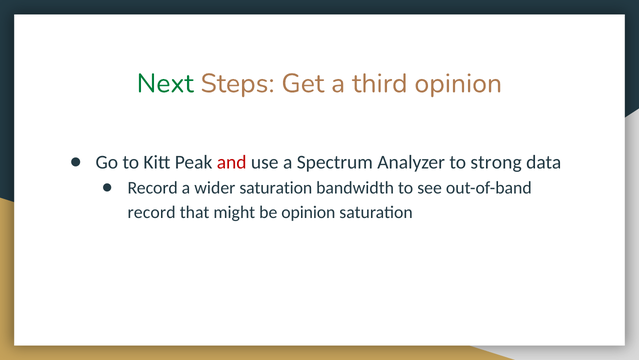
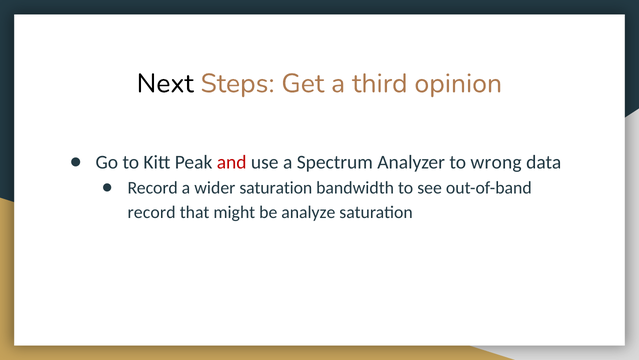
Next colour: green -> black (165, 83)
strong: strong -> wrong (496, 162)
be opinion: opinion -> analyze (308, 212)
